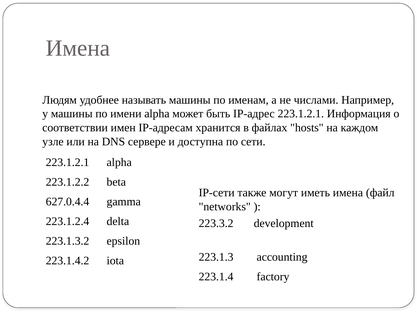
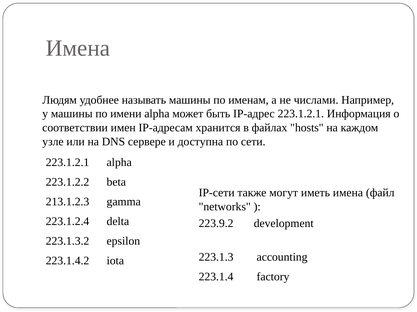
627.0.4.4: 627.0.4.4 -> 213.1.2.3 (68, 202)
223.3.2: 223.3.2 -> 223.9.2 (216, 224)
